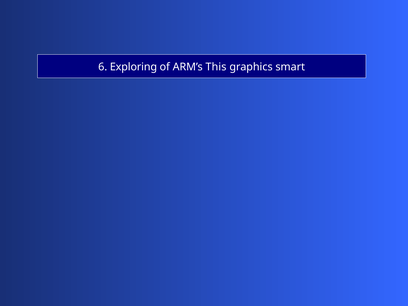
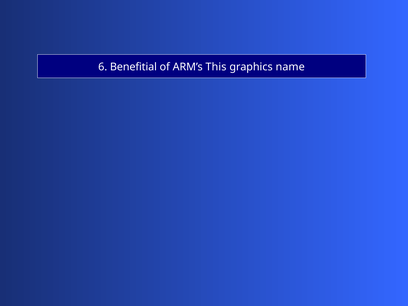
Exploring: Exploring -> Benefitial (133, 67)
smart: smart -> name (290, 67)
